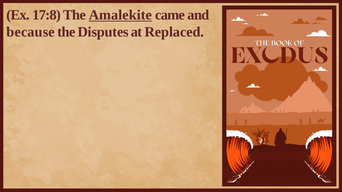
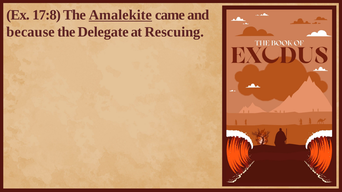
Disputes: Disputes -> Delegate (103, 32)
Replaced: Replaced -> Rescuing (174, 32)
